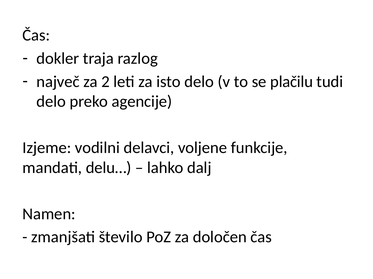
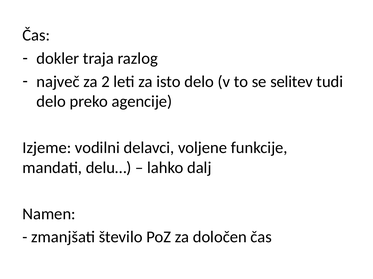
plačilu: plačilu -> selitev (292, 82)
